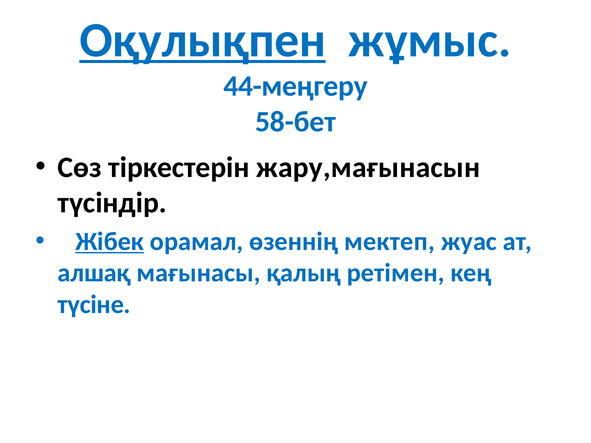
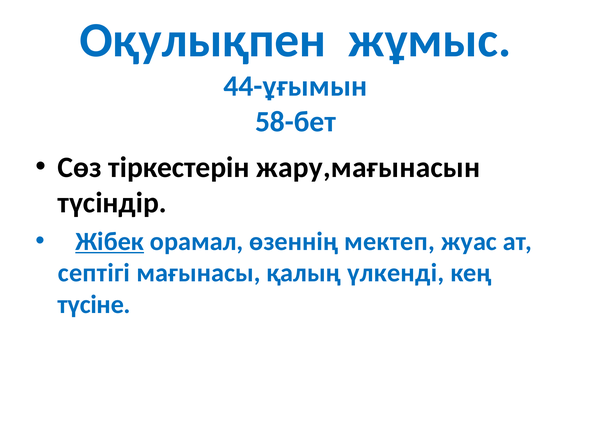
Оқулықпен underline: present -> none (203, 40)
44-меңгеру: 44-меңгеру -> 44-ұғымын (295, 86)
алшақ: алшақ -> септігі (94, 273)
ретімен: ретімен -> үлкенді (396, 273)
